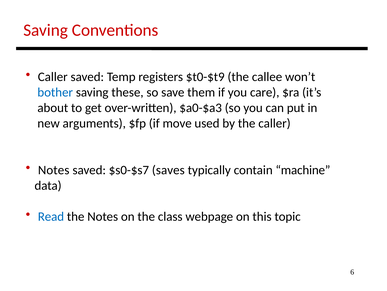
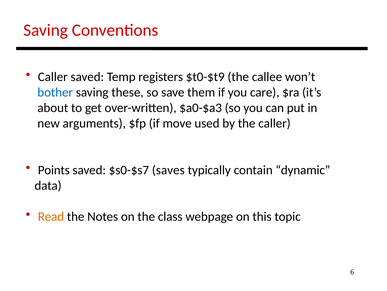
Notes: Notes -> Points (54, 170)
machine: machine -> dynamic (303, 170)
Read colour: blue -> orange (51, 216)
